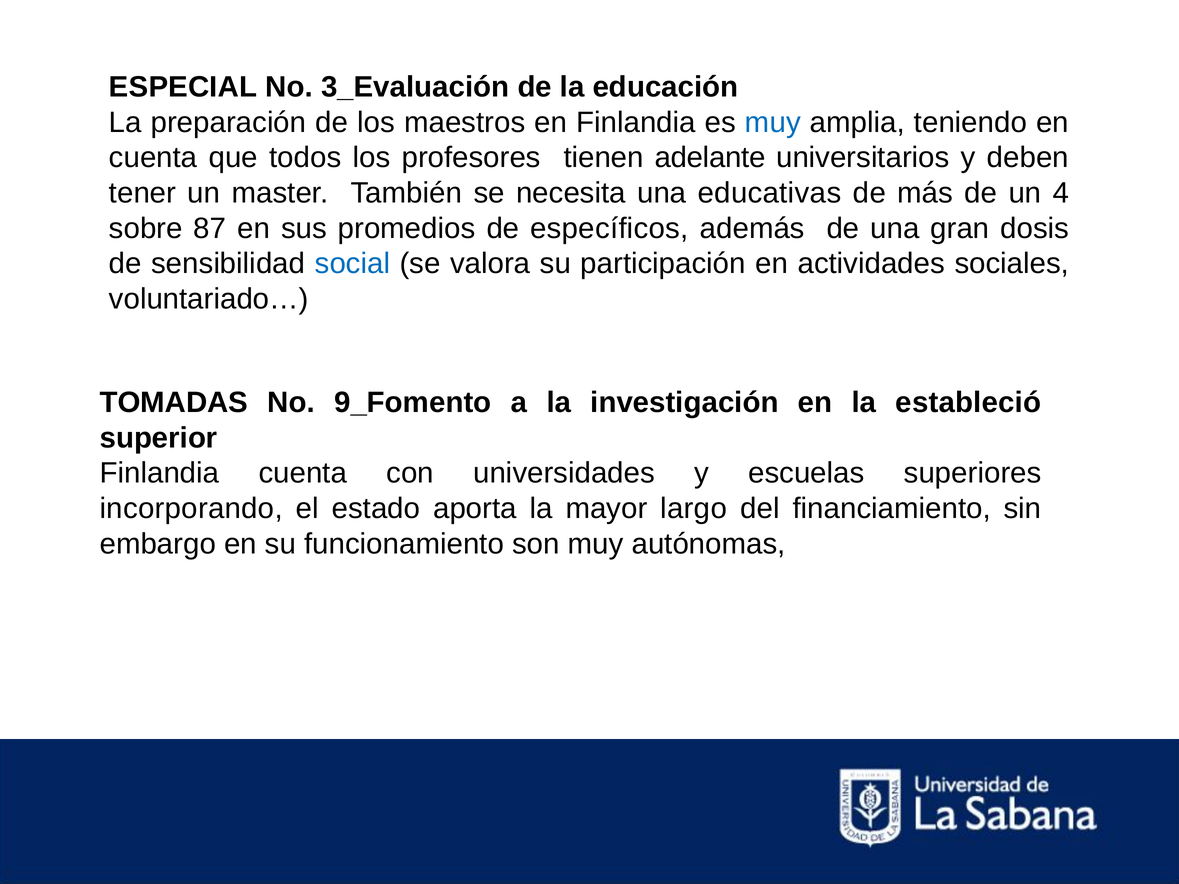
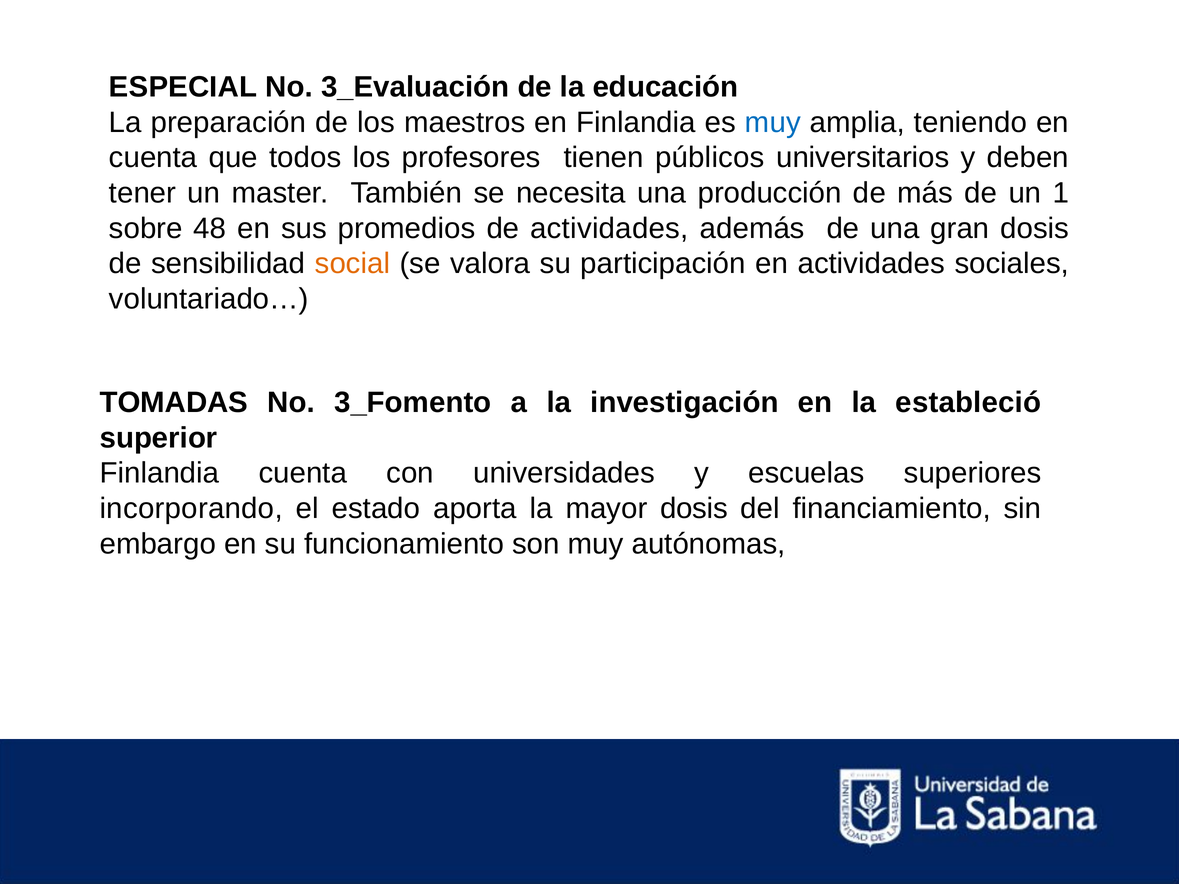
adelante: adelante -> públicos (710, 158)
educativas: educativas -> producción (770, 193)
4: 4 -> 1 (1061, 193)
87: 87 -> 48 (210, 228)
de específicos: específicos -> actividades (609, 228)
social colour: blue -> orange (352, 264)
9_Fomento: 9_Fomento -> 3_Fomento (413, 403)
mayor largo: largo -> dosis (694, 509)
